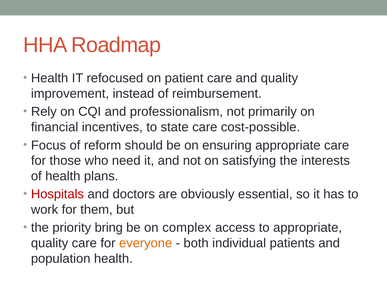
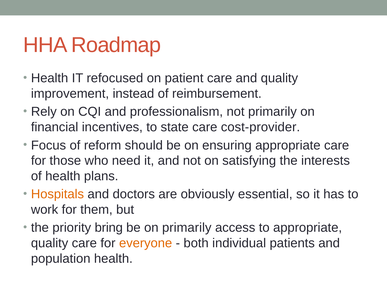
cost-possible: cost-possible -> cost-provider (260, 127)
Hospitals colour: red -> orange (57, 194)
on complex: complex -> primarily (187, 228)
